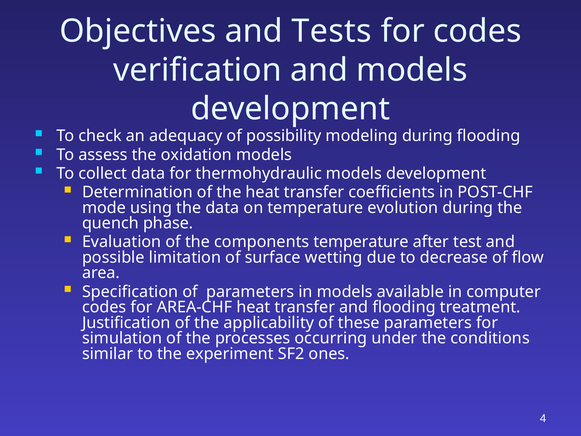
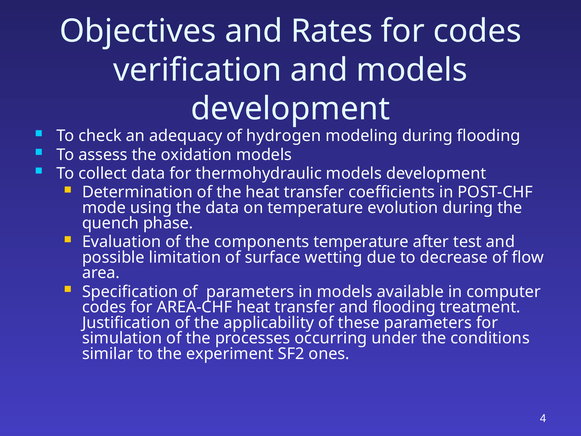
Tests: Tests -> Rates (332, 31)
possibility: possibility -> hydrogen (284, 136)
